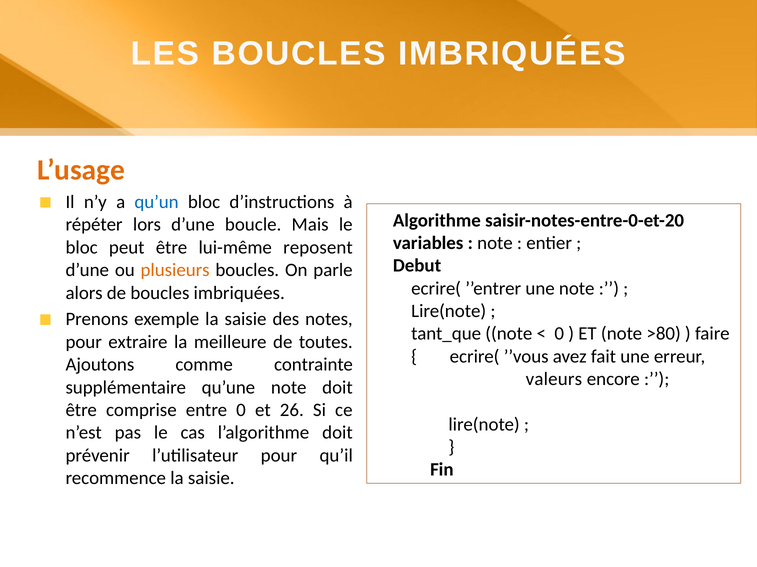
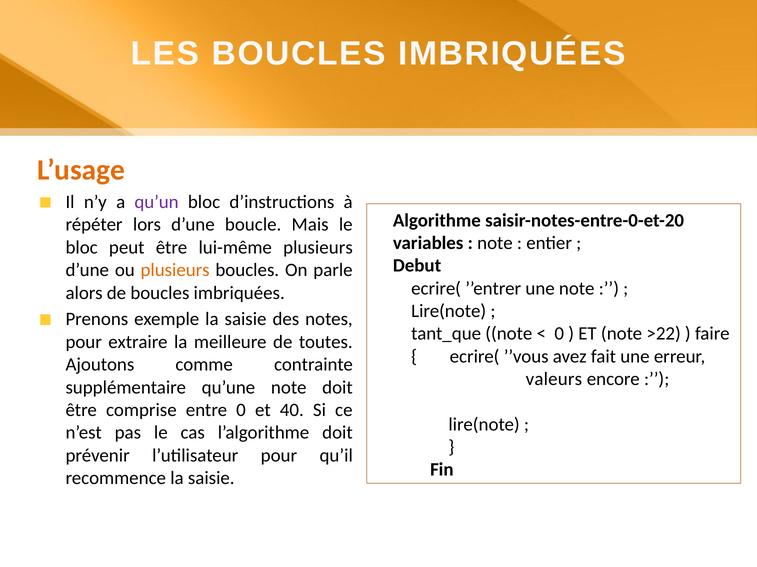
qu’un colour: blue -> purple (157, 202)
lui-même reposent: reposent -> plusieurs (318, 248)
>80: >80 -> >22 (664, 334)
26: 26 -> 40 (292, 411)
